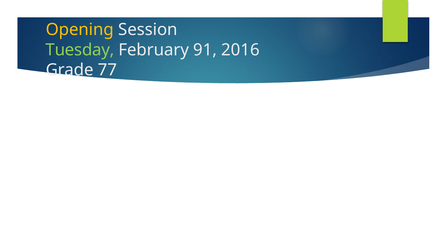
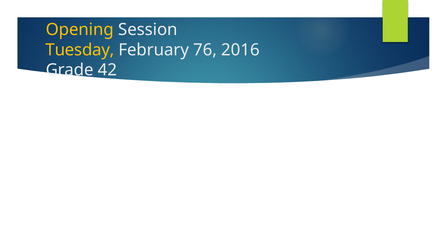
Tuesday colour: light green -> yellow (80, 50)
91: 91 -> 76 (205, 50)
77: 77 -> 42 (108, 70)
